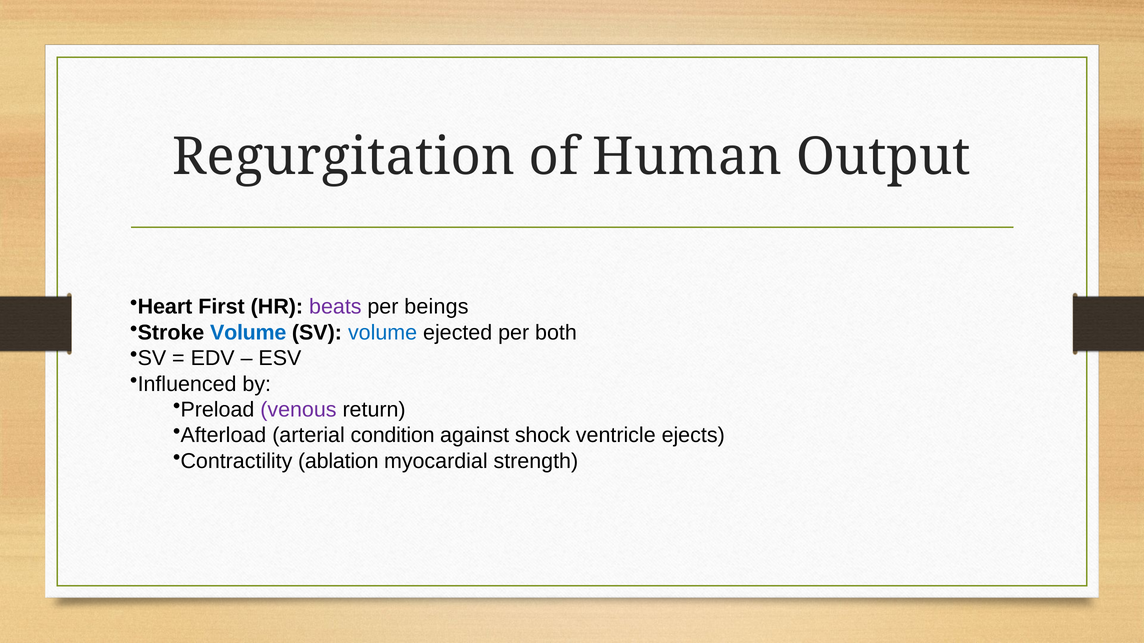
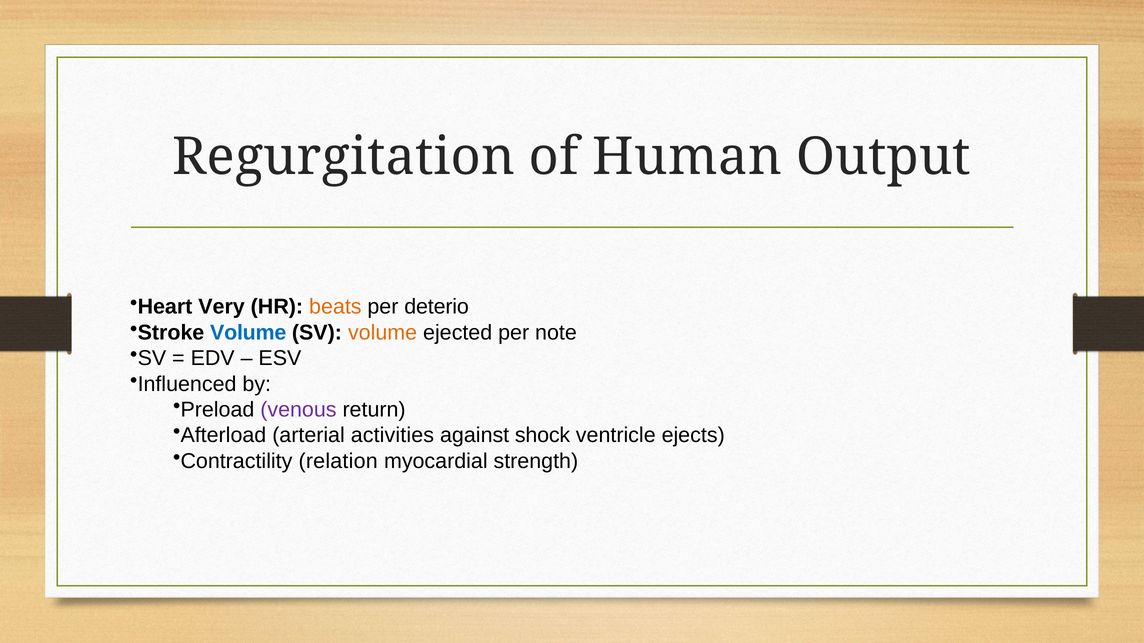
First: First -> Very (222, 307)
beats colour: purple -> orange (335, 307)
beings: beings -> deterio (437, 307)
volume colour: blue -> orange (383, 333)
both: both -> note (556, 333)
condition: condition -> activities (392, 436)
ablation: ablation -> relation (338, 461)
